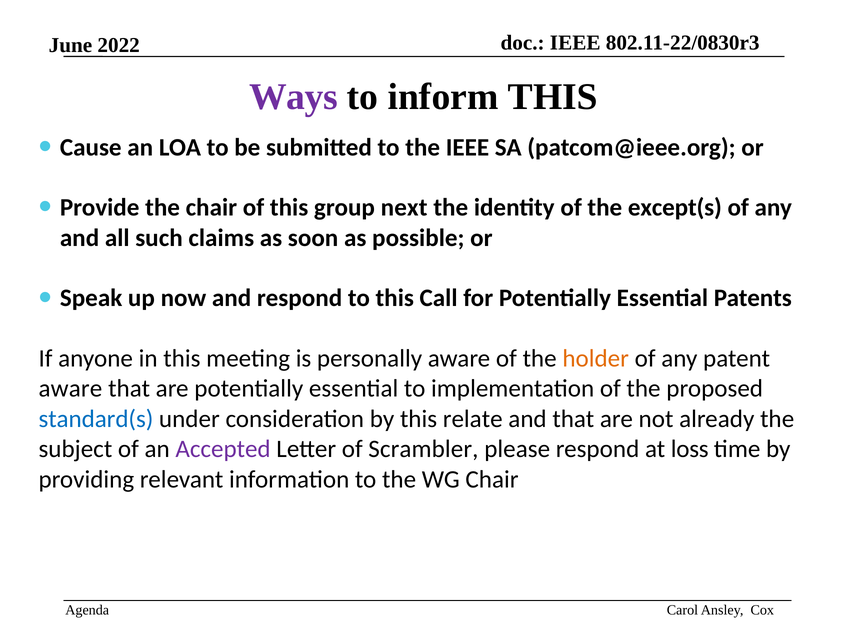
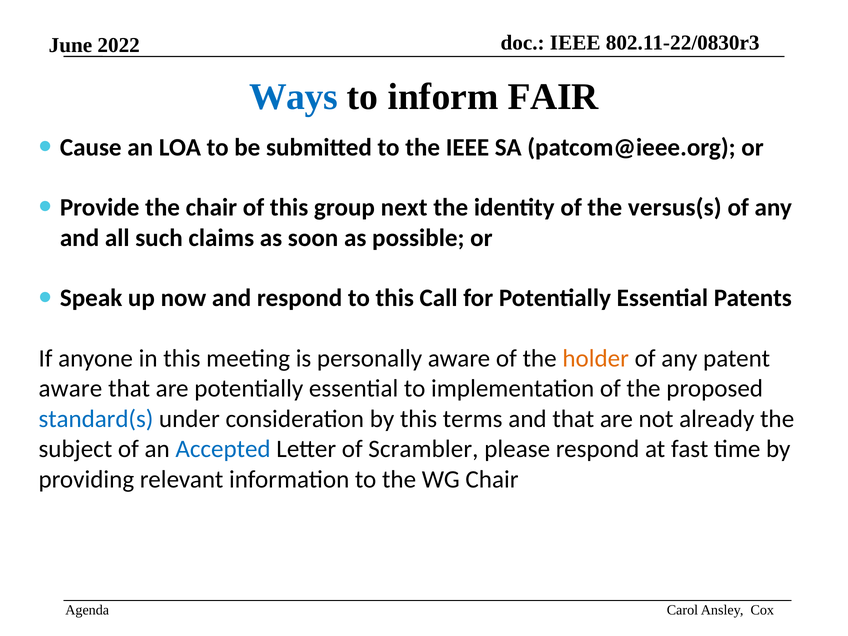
Ways colour: purple -> blue (294, 97)
inform THIS: THIS -> FAIR (553, 97)
except(s: except(s -> versus(s (675, 208)
relate: relate -> terms (473, 419)
Accepted colour: purple -> blue (223, 449)
loss: loss -> fast (690, 449)
